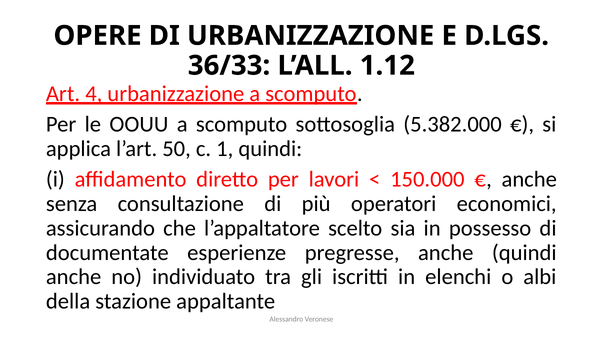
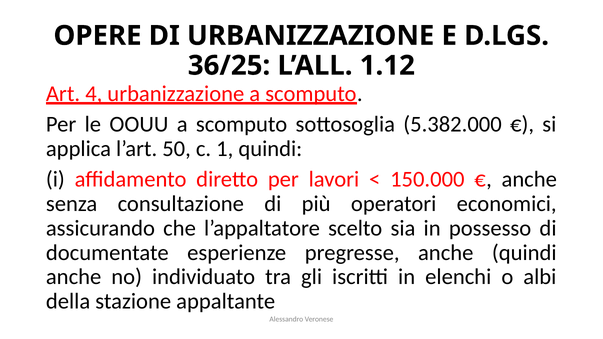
36/33: 36/33 -> 36/25 (229, 66)
